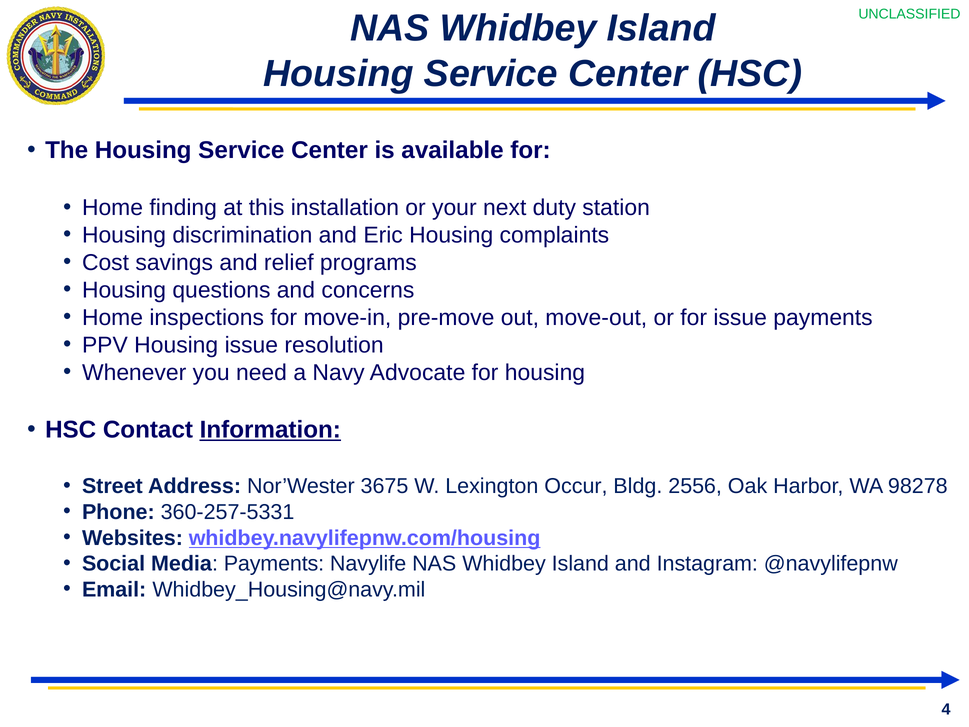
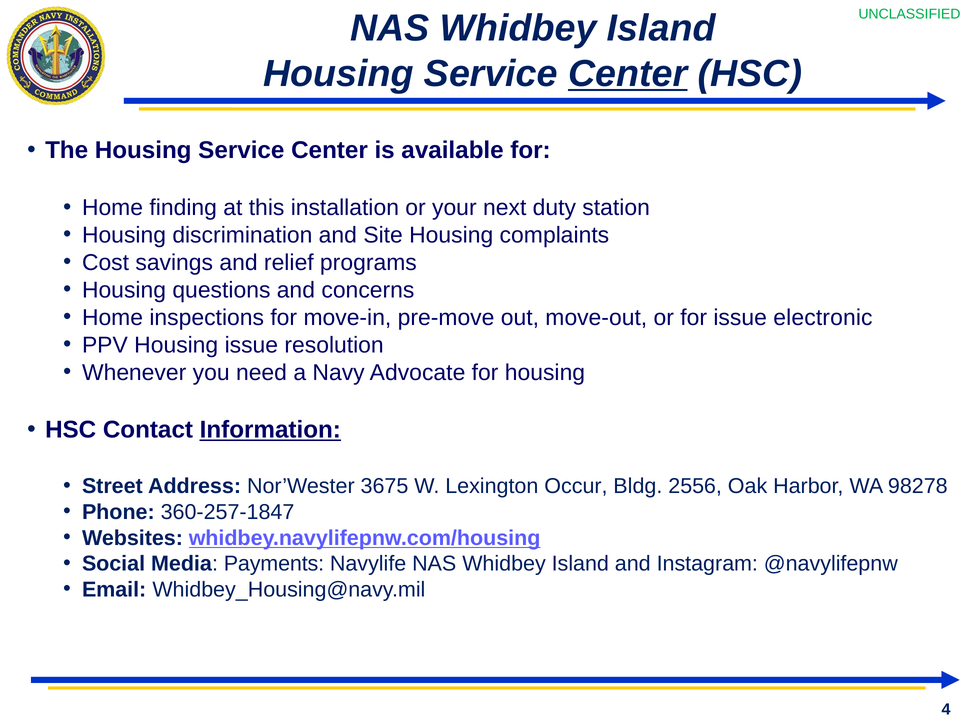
Center underline: none -> present (628, 74)
Eric: Eric -> Site (383, 235)
issue payments: payments -> electronic (823, 317)
360-257-5331: 360-257-5331 -> 360-257-1847 (228, 512)
